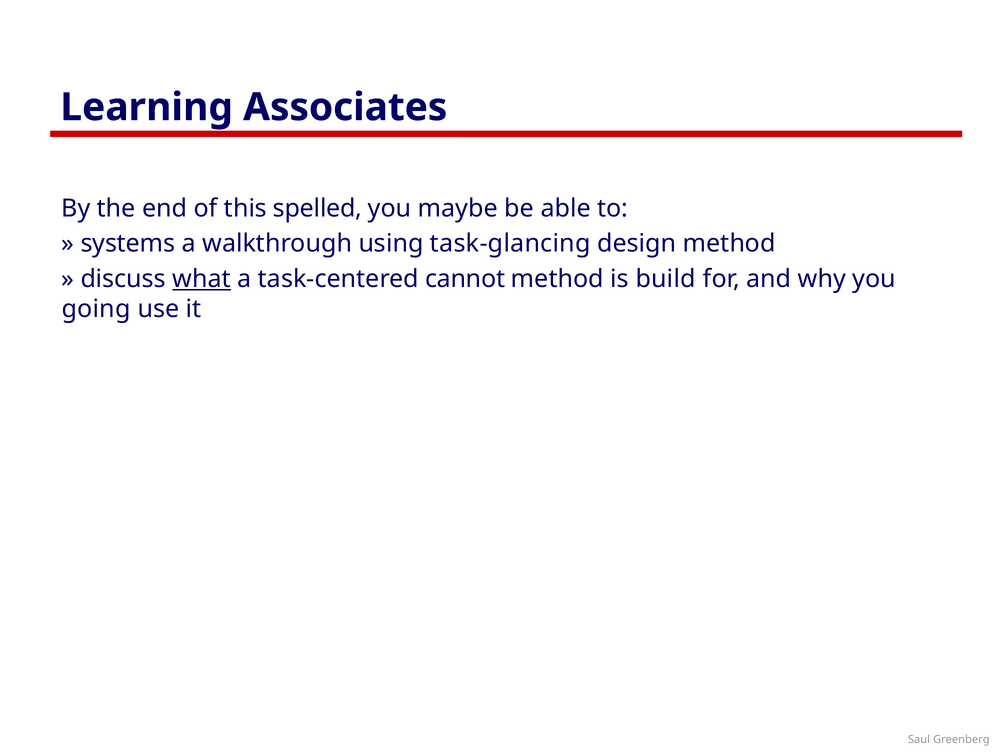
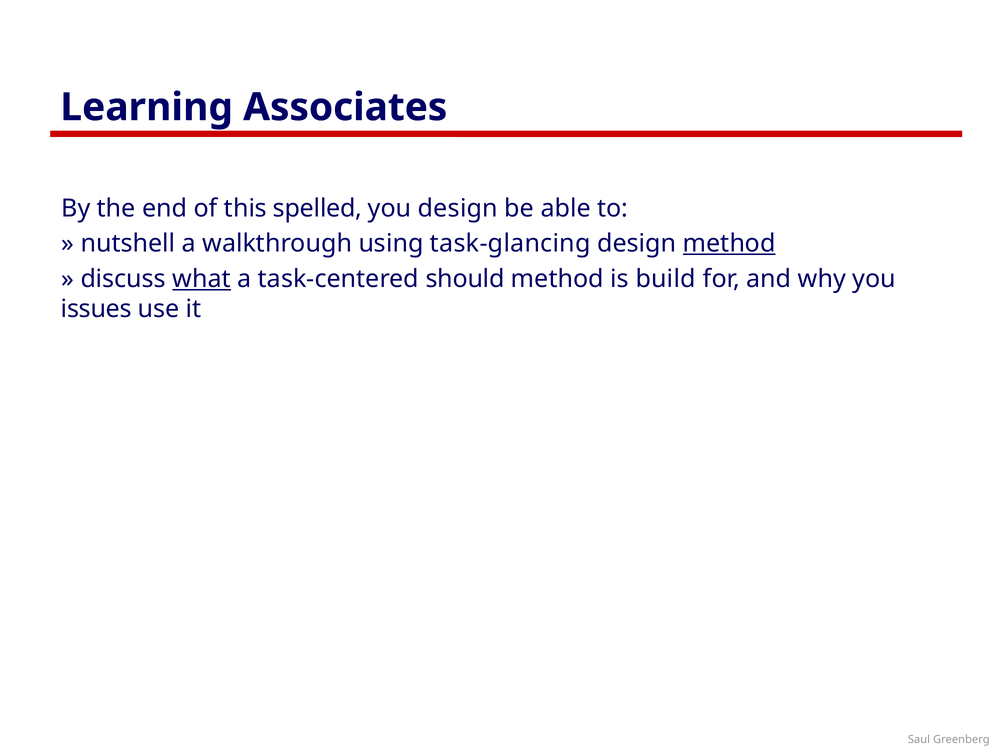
you maybe: maybe -> design (458, 209)
systems: systems -> nutshell (128, 244)
method underline: none -> present (729, 244)
cannot: cannot -> should (465, 279)
going: going -> issues (96, 309)
